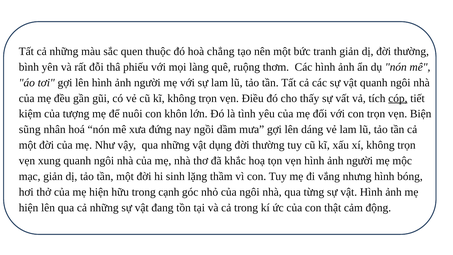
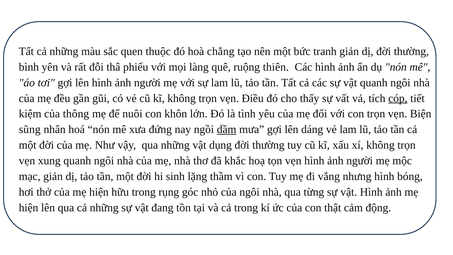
thơm: thơm -> thiên (276, 67)
tượng: tượng -> thông (76, 114)
dầm underline: none -> present (227, 129)
cạnh: cạnh -> rụng (169, 192)
